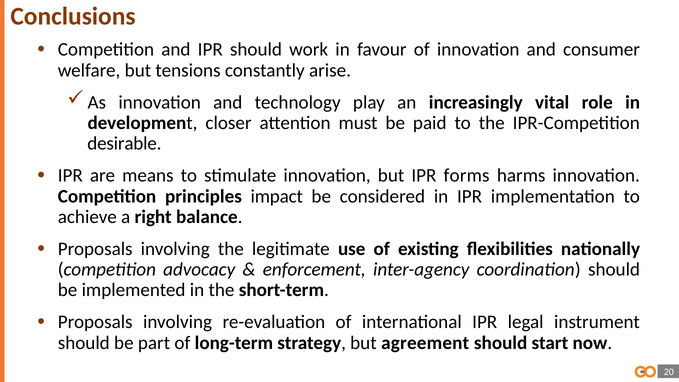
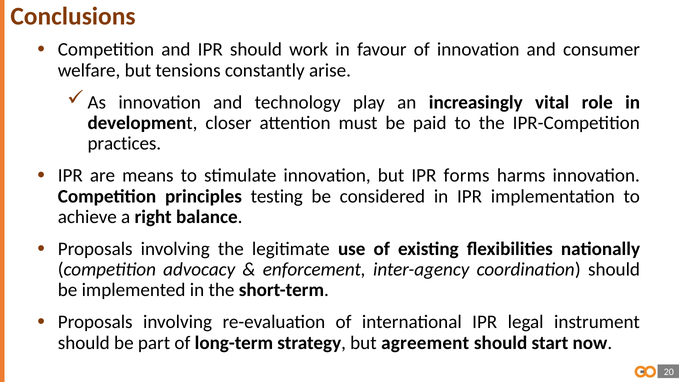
desirable: desirable -> practices (124, 144)
impact: impact -> testing (277, 196)
